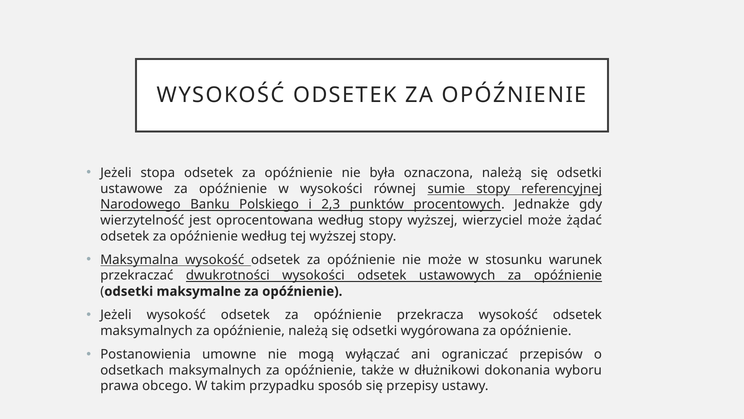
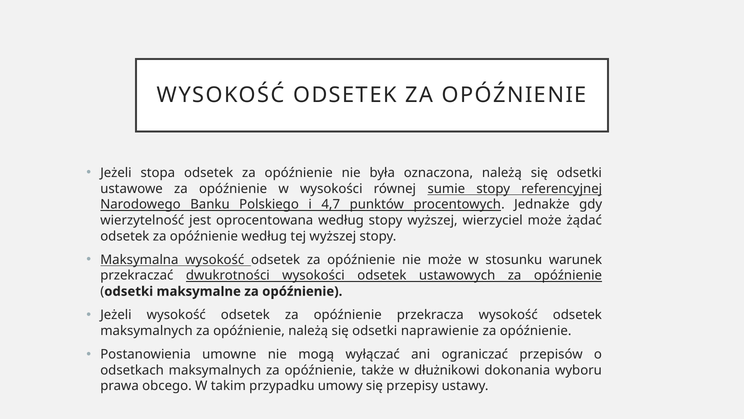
2,3: 2,3 -> 4,7 (331, 204)
wygórowana: wygórowana -> naprawienie (440, 330)
sposób: sposób -> umowy (340, 386)
